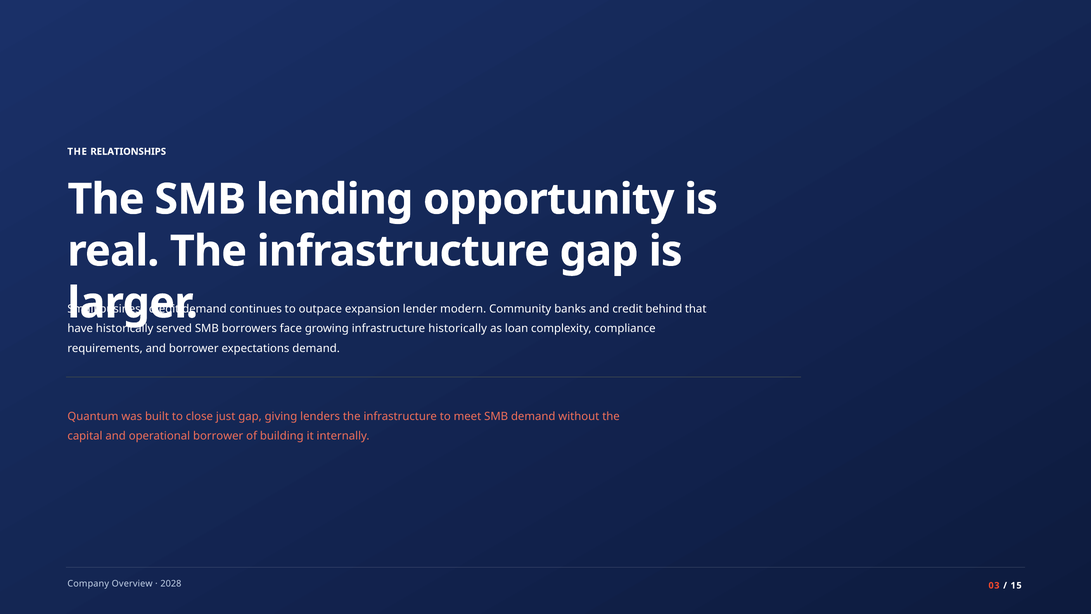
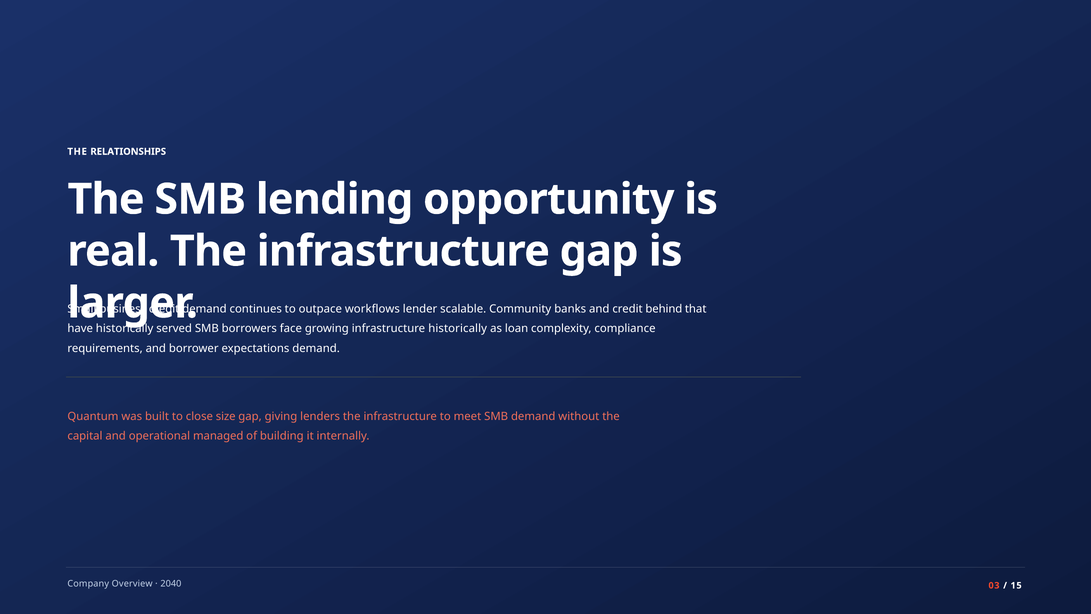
expansion: expansion -> workflows (372, 309)
modern: modern -> scalable (463, 309)
just: just -> size (226, 416)
operational borrower: borrower -> managed (218, 436)
2028: 2028 -> 2040 (171, 584)
